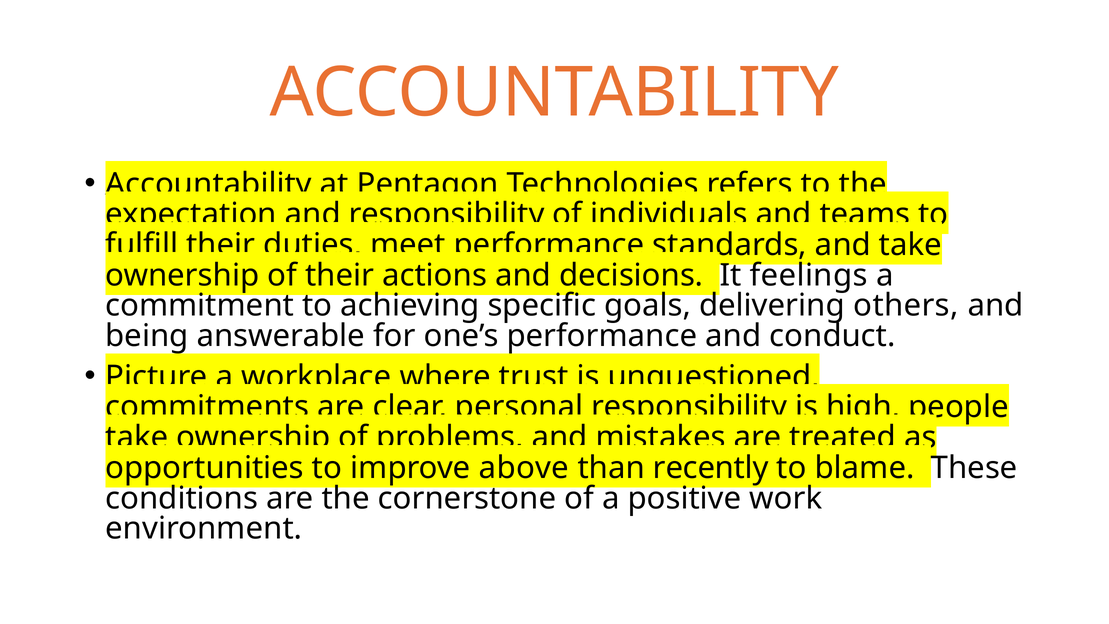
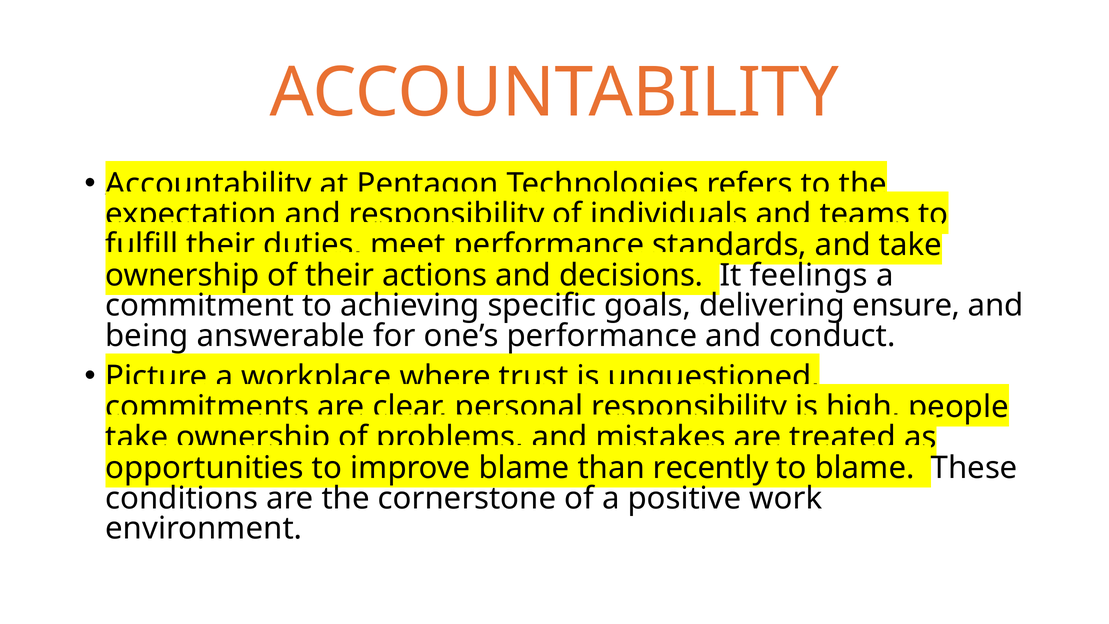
others: others -> ensure (906, 306)
improve above: above -> blame (524, 468)
